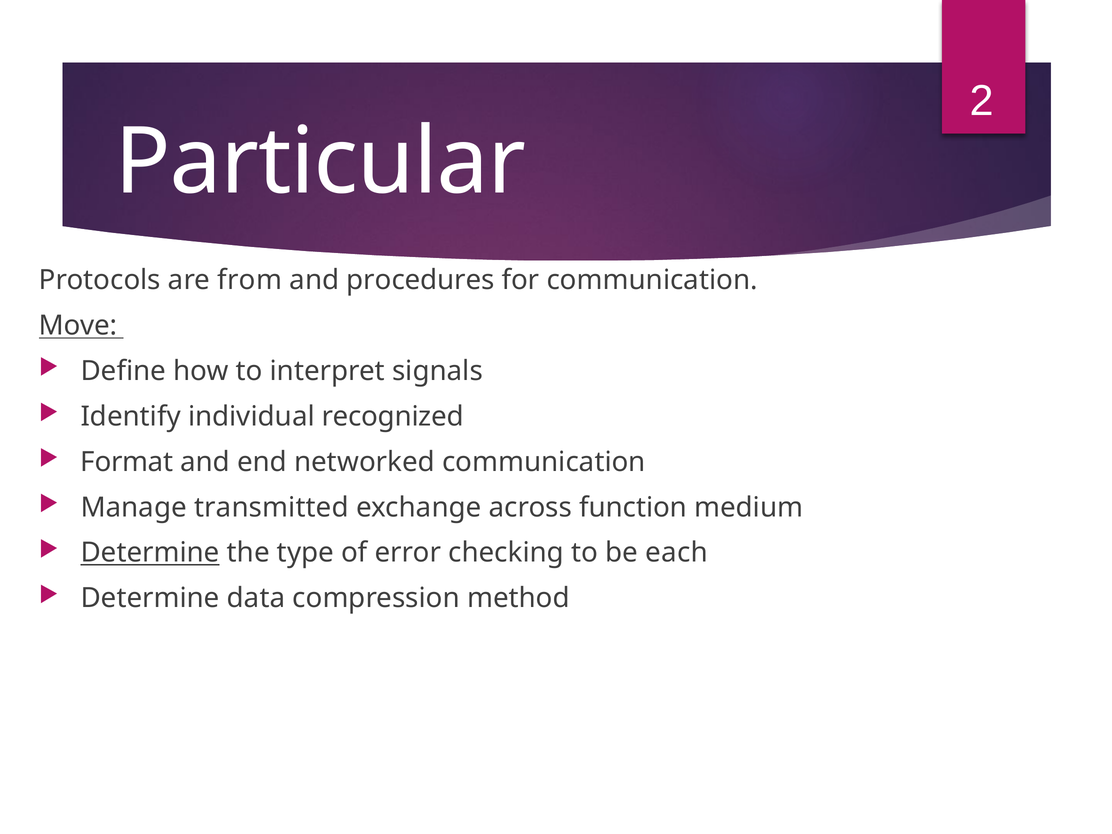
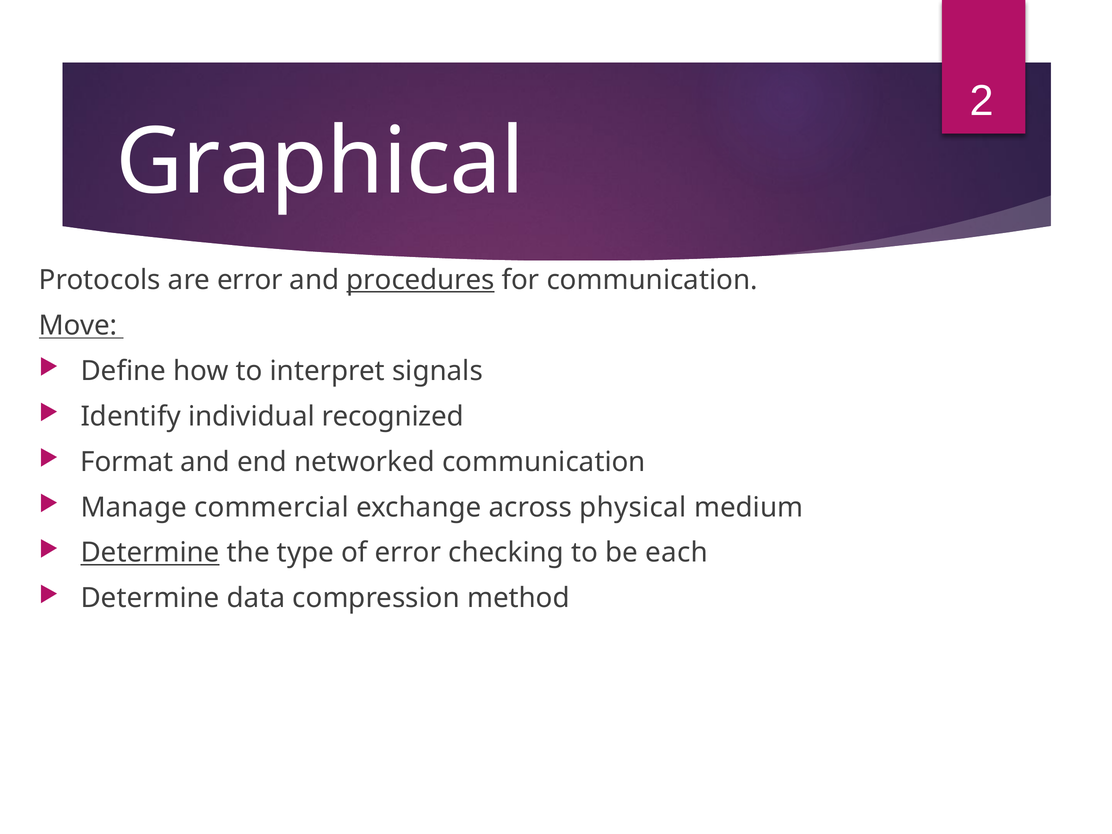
Particular: Particular -> Graphical (320, 162)
are from: from -> error (250, 280)
procedures underline: none -> present (421, 280)
transmitted: transmitted -> commercial (271, 507)
function: function -> physical (633, 507)
